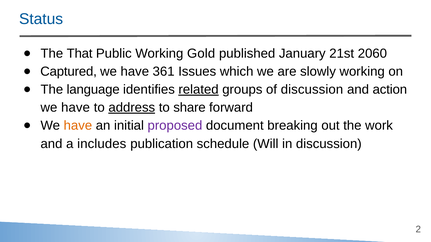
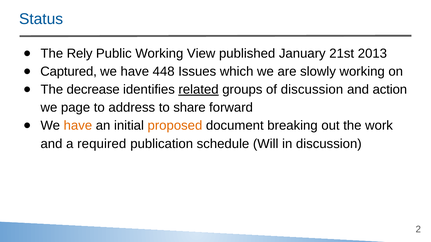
That: That -> Rely (80, 53)
Gold: Gold -> View (201, 53)
2060: 2060 -> 2013 (372, 53)
361: 361 -> 448 (164, 72)
language: language -> decrease (93, 90)
have: have -> page (76, 108)
address underline: present -> none (132, 108)
proposed colour: purple -> orange (175, 126)
includes: includes -> required (102, 144)
